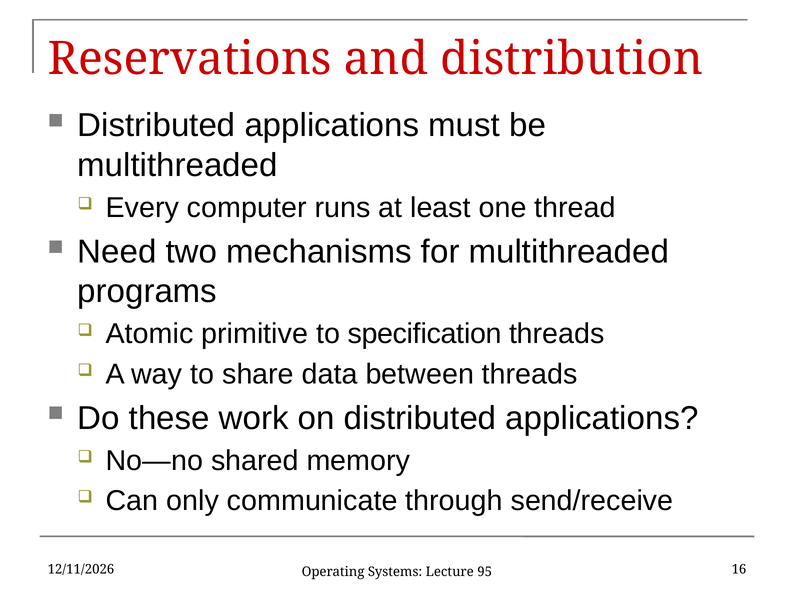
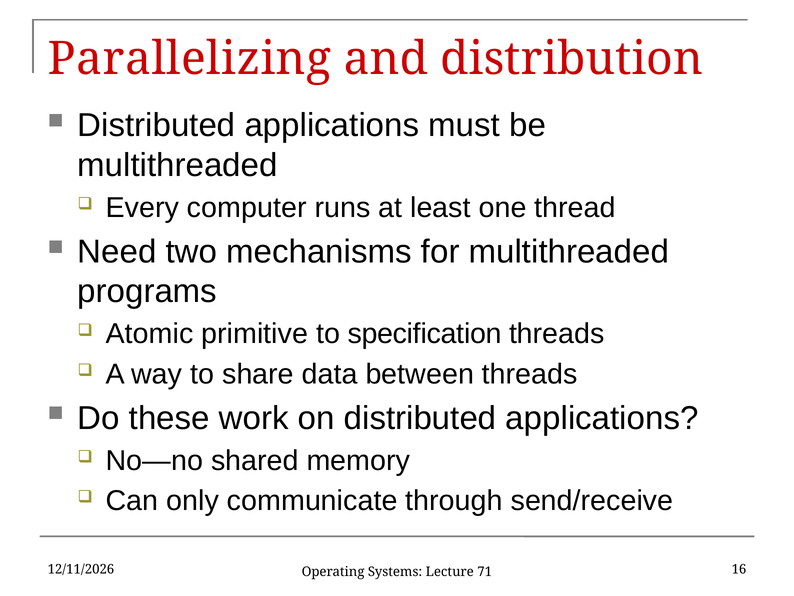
Reservations: Reservations -> Parallelizing (189, 59)
95: 95 -> 71 (485, 571)
